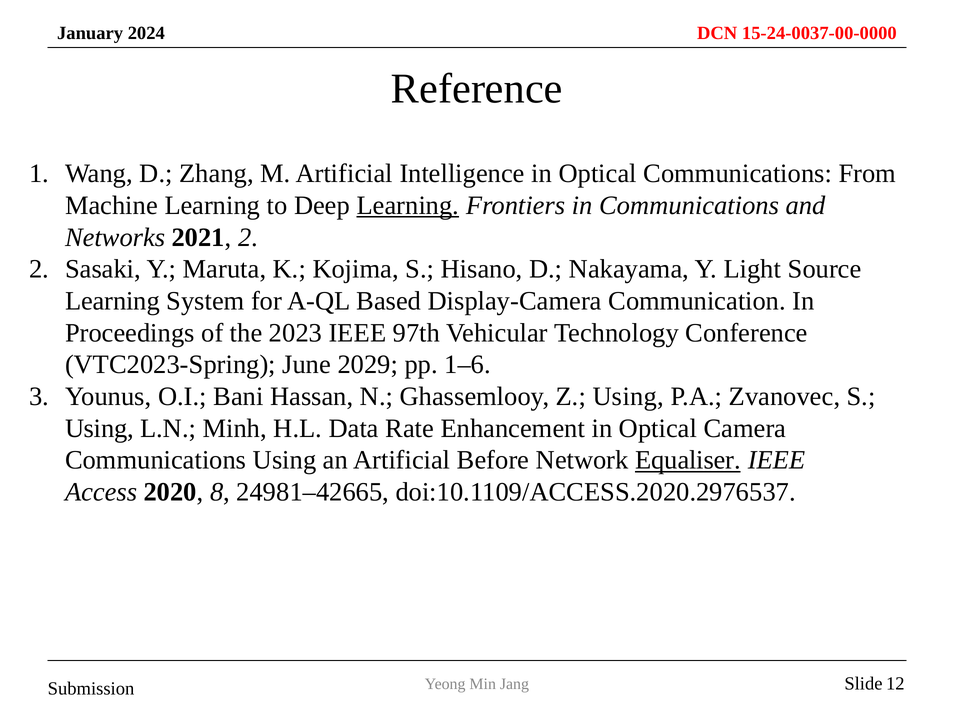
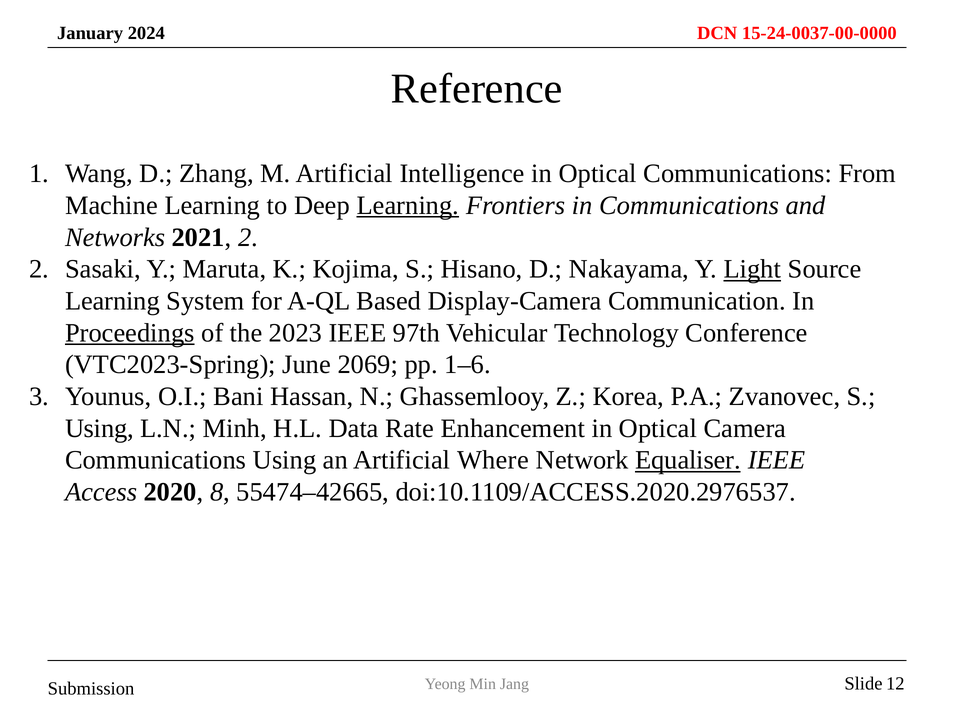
Light underline: none -> present (752, 269)
Proceedings underline: none -> present (130, 333)
2029: 2029 -> 2069 (368, 364)
Z Using: Using -> Korea (628, 396)
Before: Before -> Where (493, 460)
24981–42665: 24981–42665 -> 55474–42665 (313, 492)
